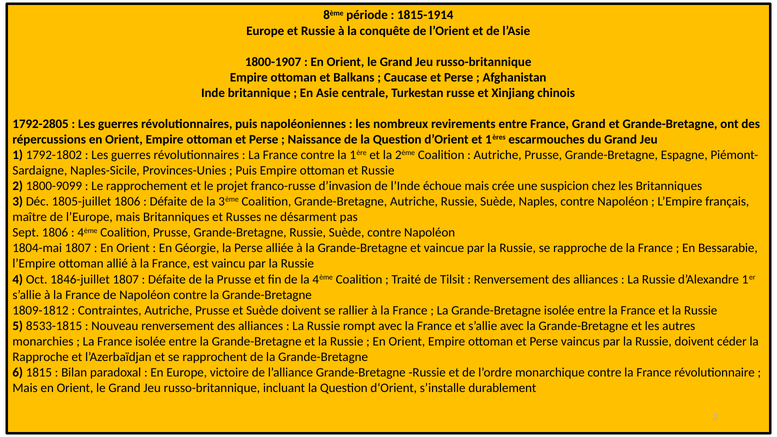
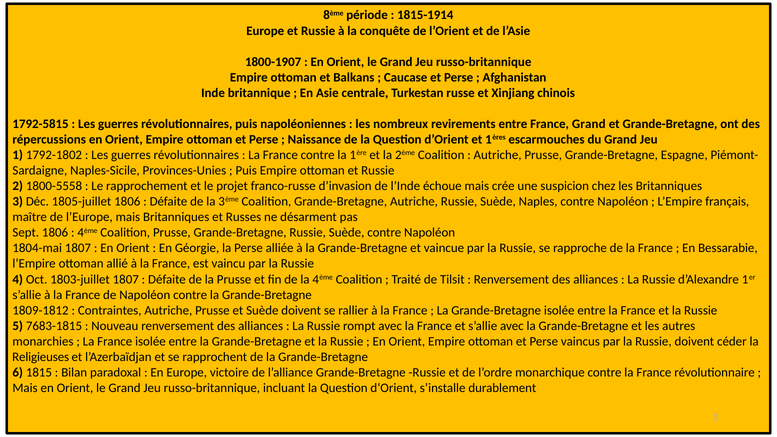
1792-2805: 1792-2805 -> 1792-5815 (41, 124)
1800-9099: 1800-9099 -> 1800-5558 (54, 186)
1846-juillet: 1846-juillet -> 1803-juillet (80, 279)
8533-1815: 8533-1815 -> 7683-1815 (54, 326)
Rapproche: Rapproche -> Religieuses (41, 357)
